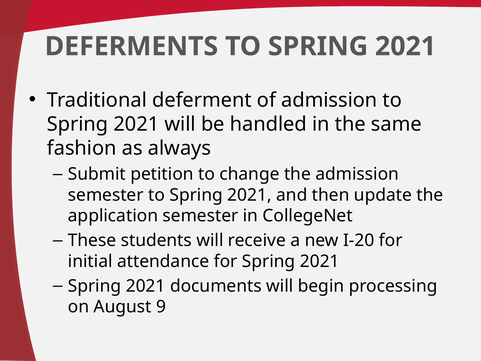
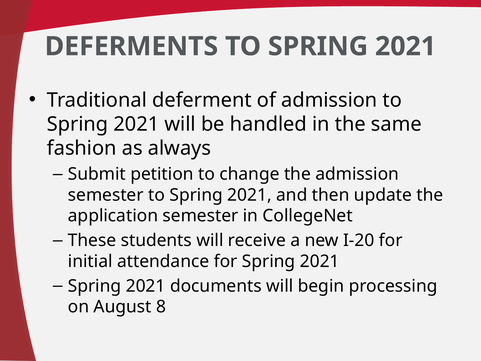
9: 9 -> 8 (161, 307)
